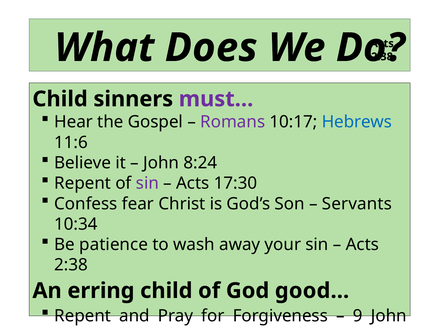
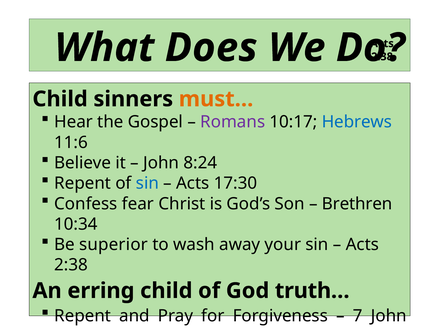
must… colour: purple -> orange (216, 99)
sin colour: purple -> blue (147, 183)
Servants: Servants -> Brethren (357, 204)
patience: patience -> superior (114, 244)
good…: good… -> truth… (312, 290)
9: 9 -> 7 (358, 315)
